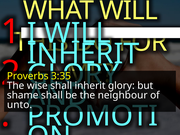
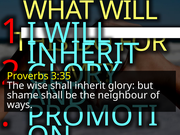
unto: unto -> ways (20, 105)
